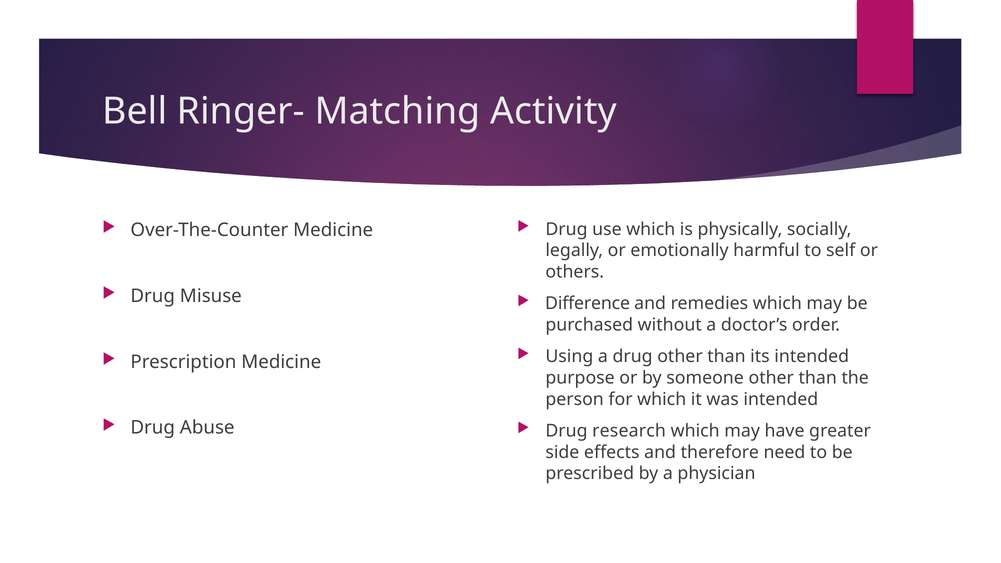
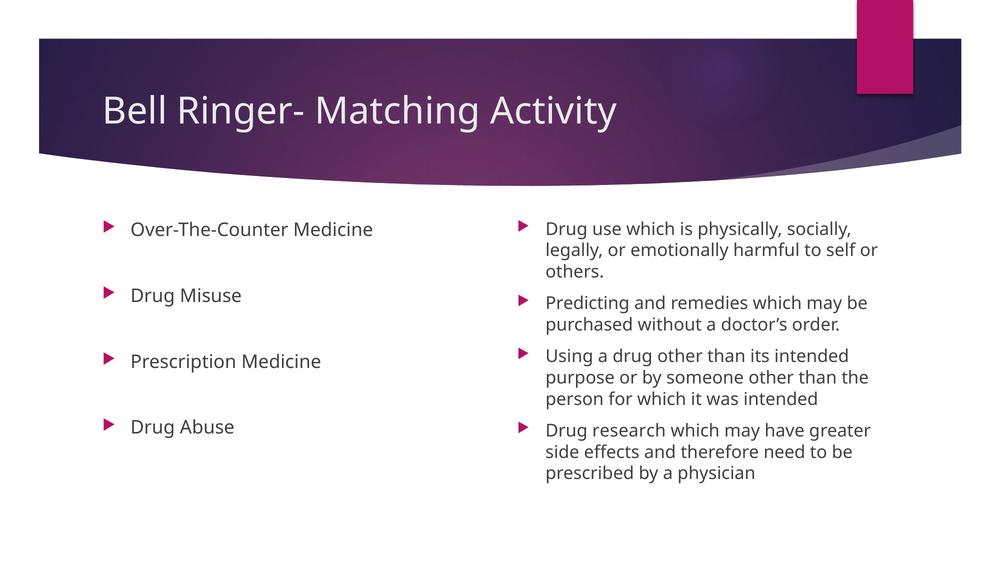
Difference: Difference -> Predicting (588, 304)
